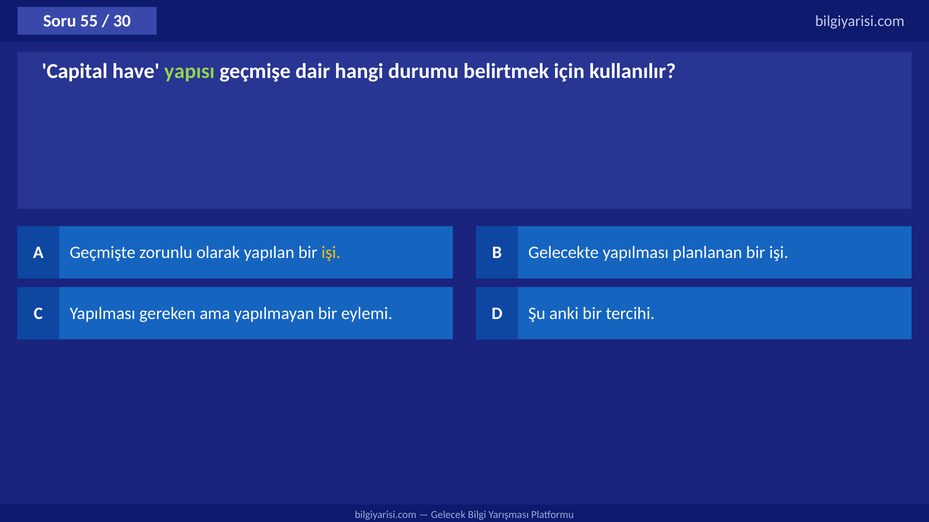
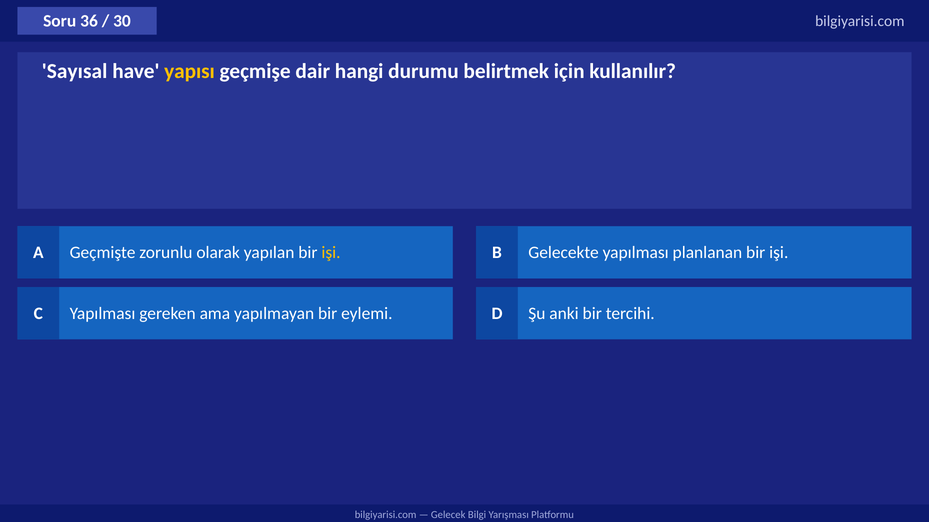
55: 55 -> 36 (89, 21)
Capital: Capital -> Sayısal (75, 72)
yapısı colour: light green -> yellow (190, 72)
